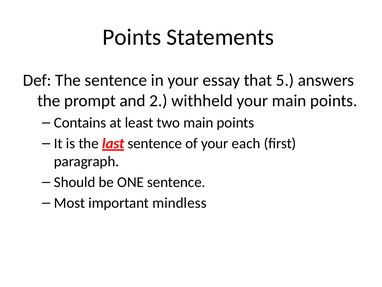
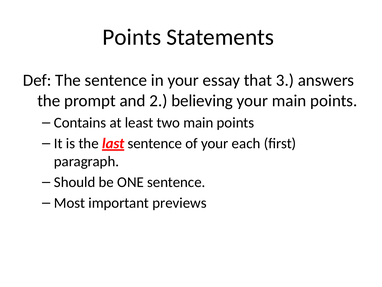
5: 5 -> 3 (285, 80)
withheld: withheld -> believing (202, 101)
mindless: mindless -> previews (179, 203)
